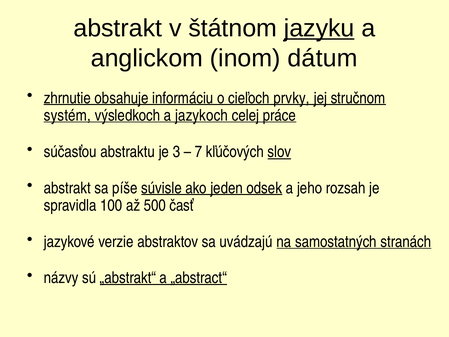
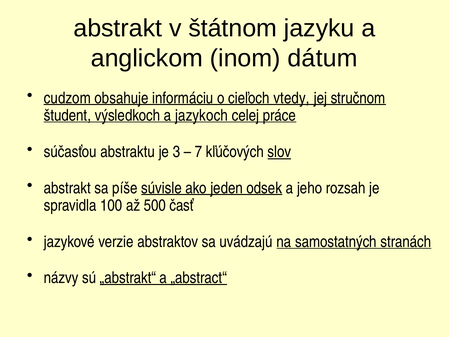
jazyku underline: present -> none (319, 28)
zhrnutie: zhrnutie -> cudzom (67, 98)
prvky: prvky -> vtedy (292, 98)
systém: systém -> študent (67, 115)
